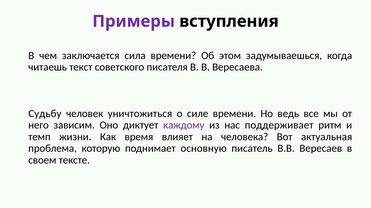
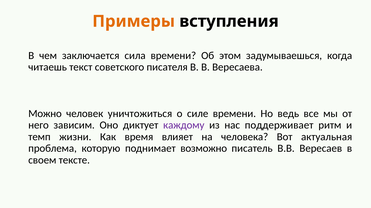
Примеры colour: purple -> orange (134, 21)
Судьбу: Судьбу -> Можно (45, 114)
основную: основную -> возможно (204, 149)
